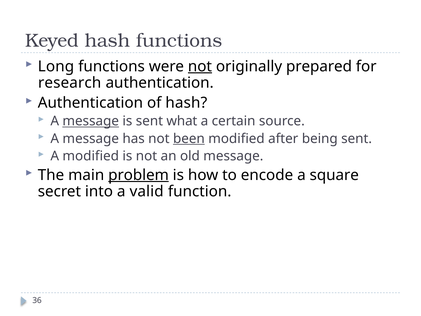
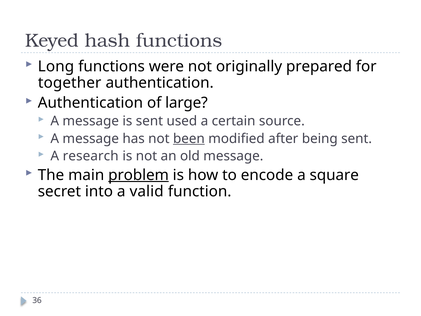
not underline: present -> none (200, 66)
research: research -> together (70, 83)
of hash: hash -> large (186, 103)
message underline: present -> none (91, 121)
what: what -> used (182, 121)
A modified: modified -> research (91, 156)
